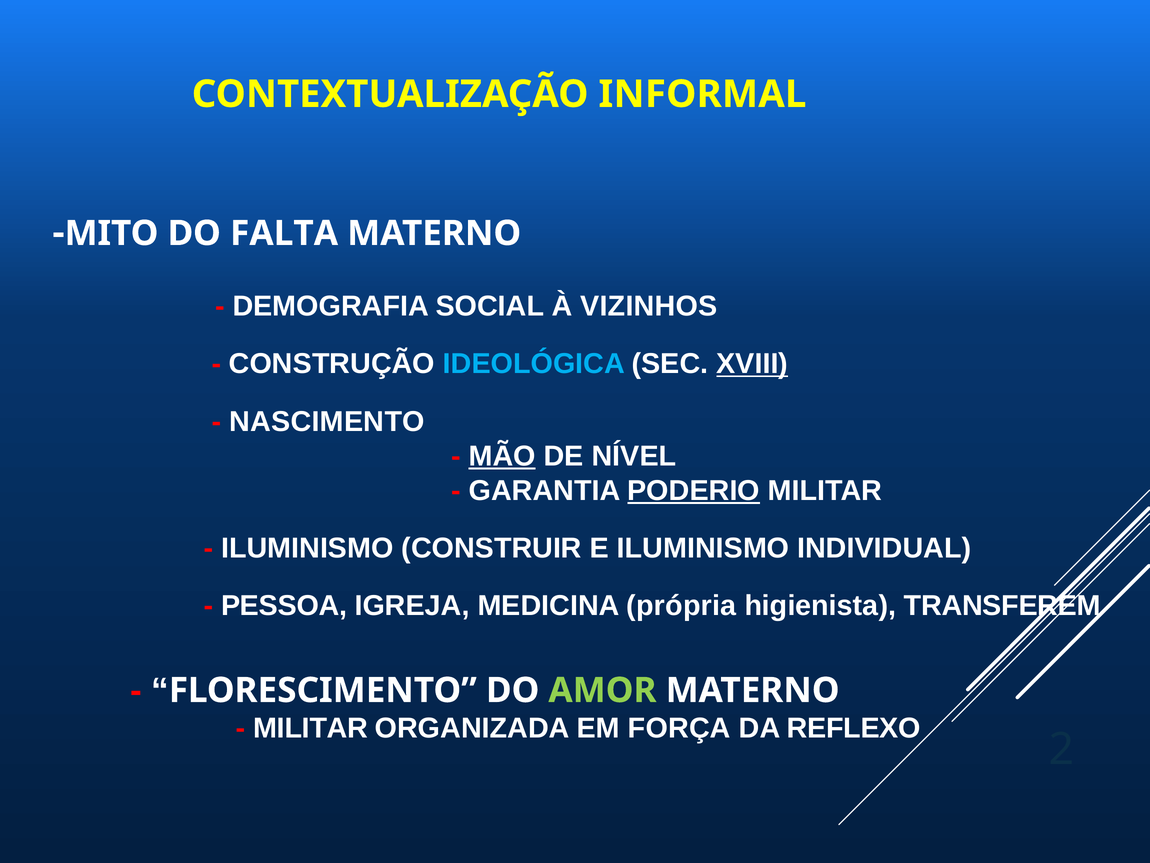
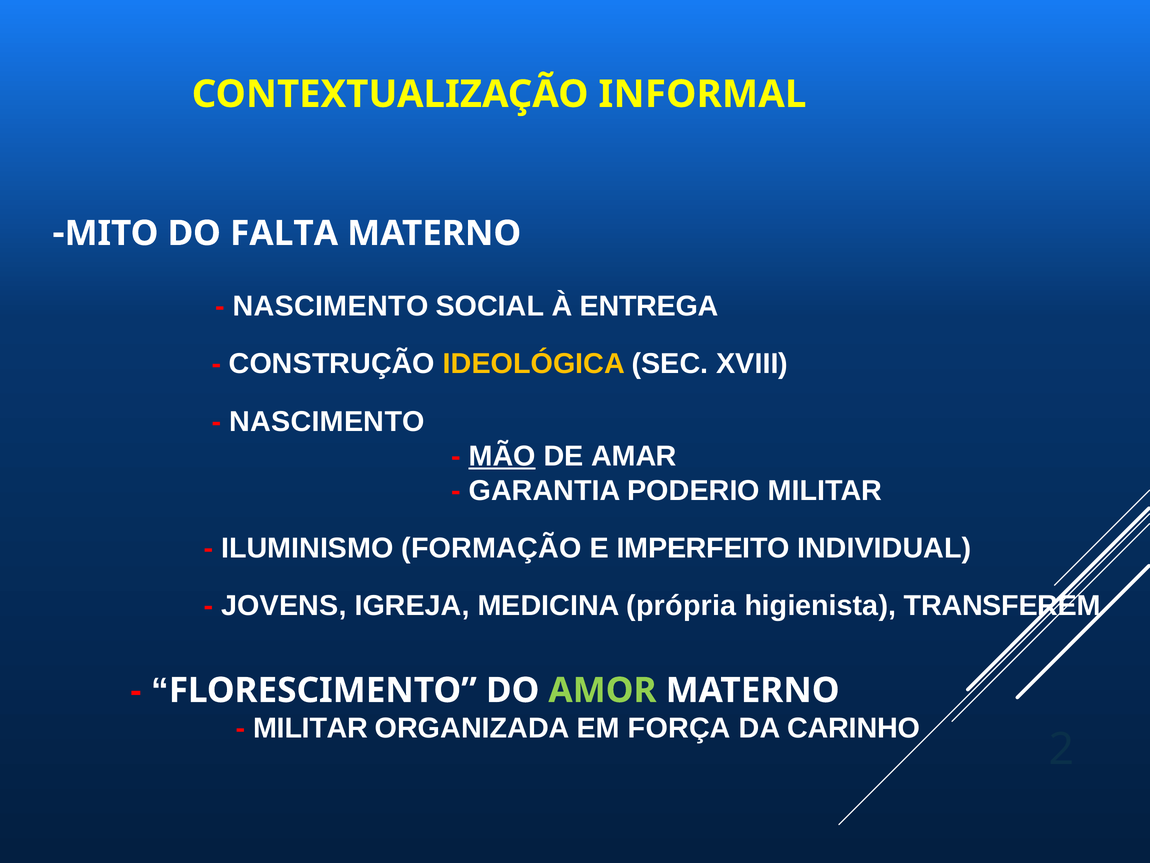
DEMOGRAFIA: DEMOGRAFIA -> NASCIMENTO (331, 306)
VIZINHOS: VIZINHOS -> ENTREGA (649, 306)
IDEOLÓGICA colour: light blue -> yellow (534, 364)
XVIII underline: present -> none (752, 364)
NÍVEL: NÍVEL -> AMAR (634, 456)
PODERIO underline: present -> none (694, 490)
CONSTRUIR: CONSTRUIR -> FORMAÇÃO (492, 548)
E ILUMINISMO: ILUMINISMO -> IMPERFEITO (703, 548)
PESSOA: PESSOA -> JOVENS (284, 605)
REFLEXO: REFLEXO -> CARINHO (854, 728)
